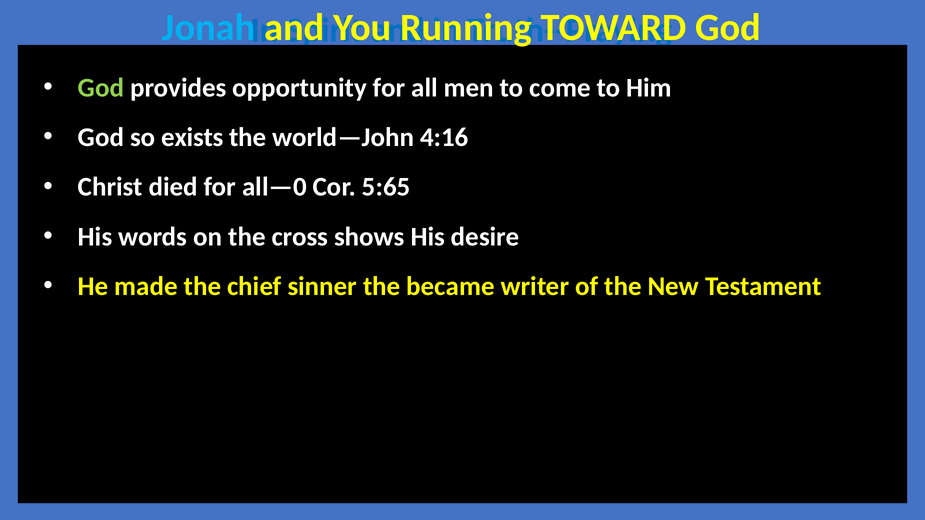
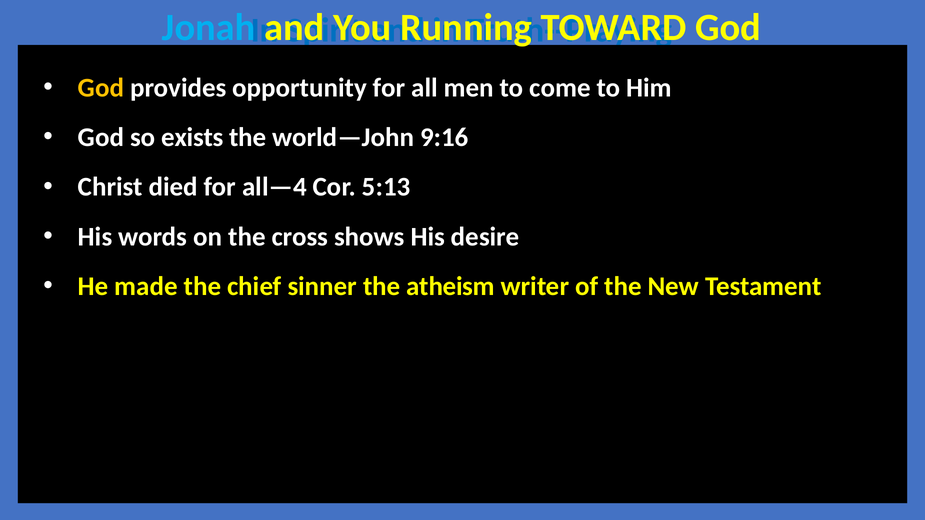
God colour: light green -> yellow (101, 88)
4:16: 4:16 -> 9:16 (444, 137)
all—0: all—0 -> all—4 (274, 187)
5:65: 5:65 -> 5:13 (386, 187)
became: became -> atheism (451, 287)
